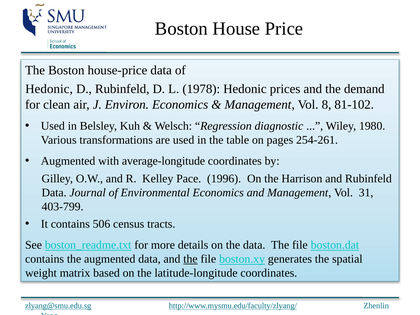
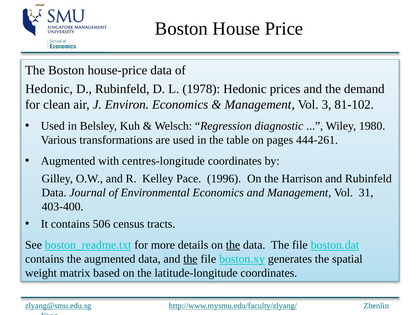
8: 8 -> 3 (326, 104)
254-261: 254-261 -> 444-261 (317, 140)
average-longitude: average-longitude -> centres-longitude (163, 161)
403-799: 403-799 -> 403-400 (63, 207)
the underline: none -> present (233, 245)
